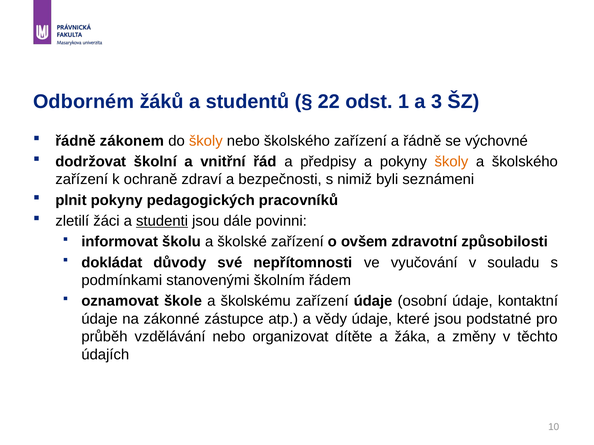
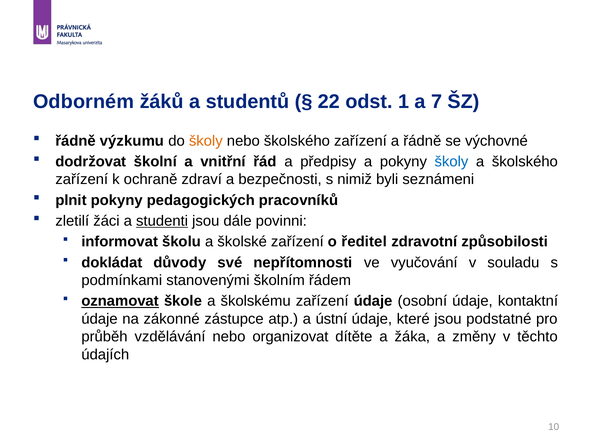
3: 3 -> 7 (437, 102)
zákonem: zákonem -> výzkumu (132, 141)
školy colour: orange -> blue (451, 162)
ovšem: ovšem -> ředitel (364, 242)
oznamovat underline: none -> present (120, 301)
vědy: vědy -> ústní (331, 319)
